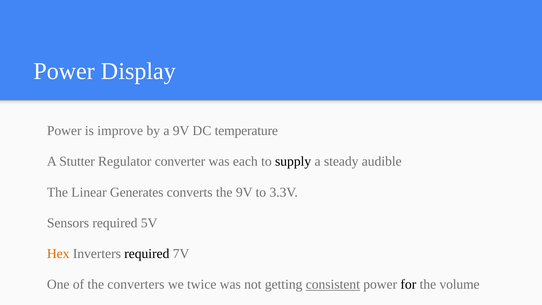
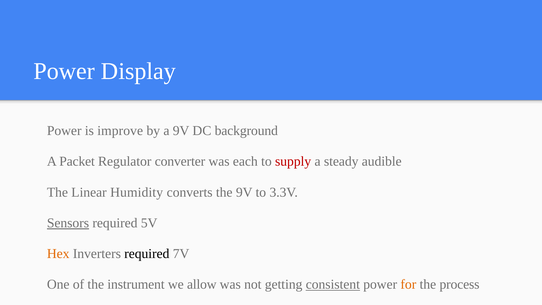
temperature: temperature -> background (246, 131)
Stutter: Stutter -> Packet (77, 161)
supply colour: black -> red (293, 161)
Generates: Generates -> Humidity (137, 192)
Sensors underline: none -> present (68, 223)
converters: converters -> instrument (136, 284)
twice: twice -> allow (202, 284)
for colour: black -> orange (408, 284)
volume: volume -> process (460, 284)
